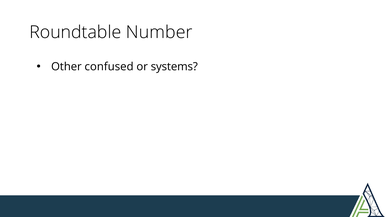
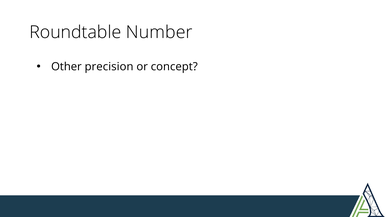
confused: confused -> precision (109, 67)
systems: systems -> concept (174, 67)
